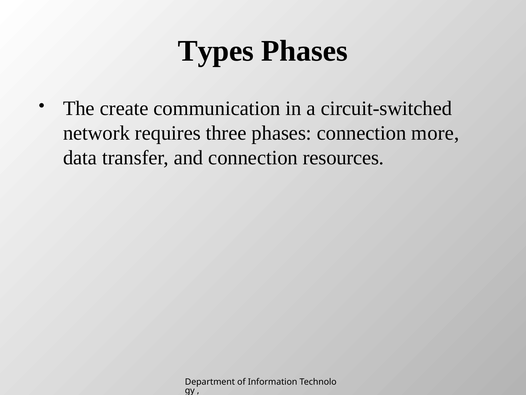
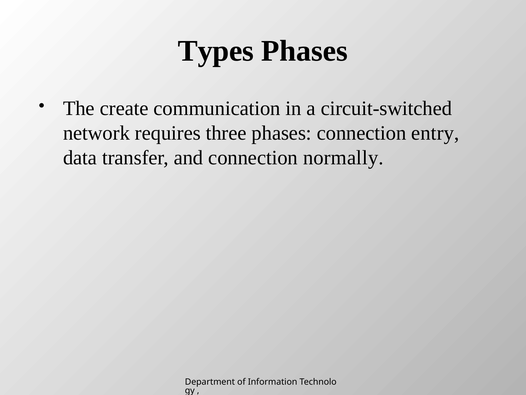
more: more -> entry (435, 133)
resources: resources -> normally (343, 157)
